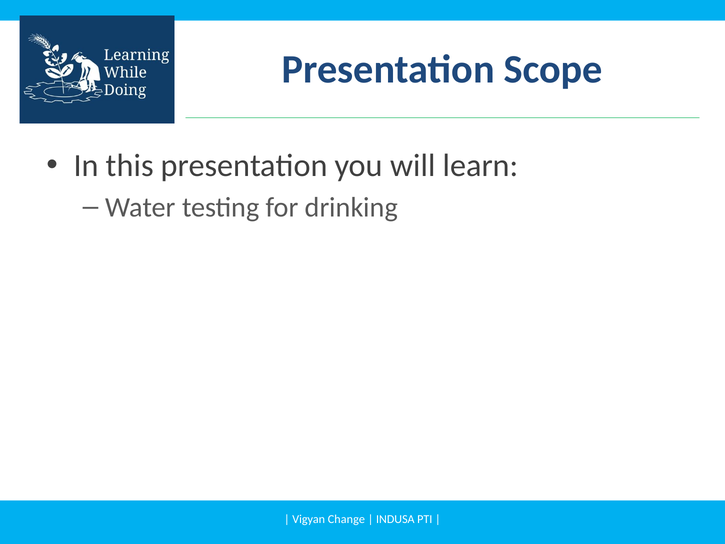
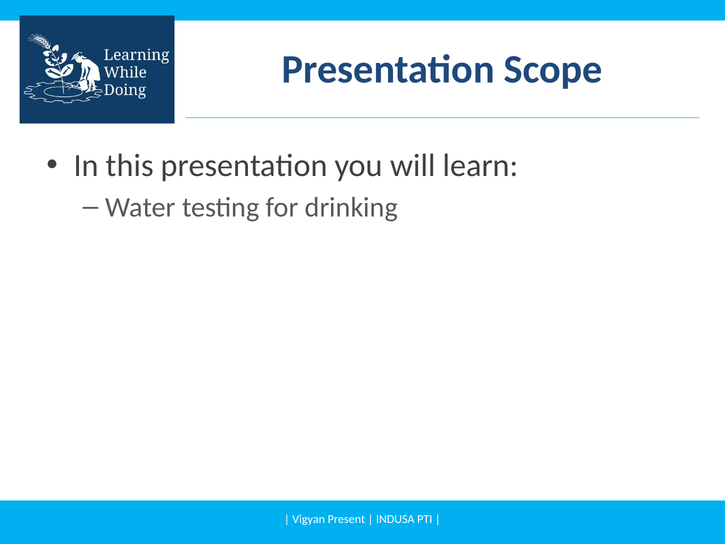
Change: Change -> Present (346, 519)
